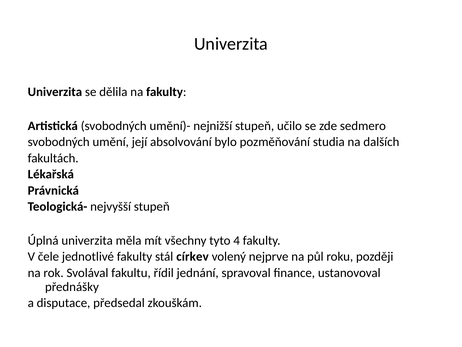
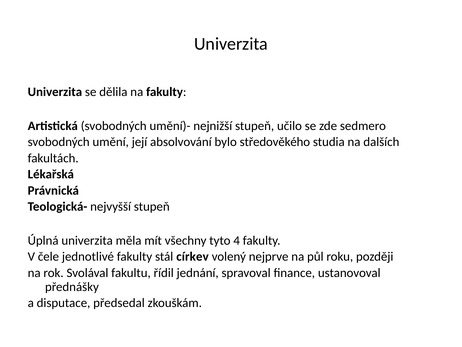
pozměňování: pozměňování -> středověkého (275, 142)
